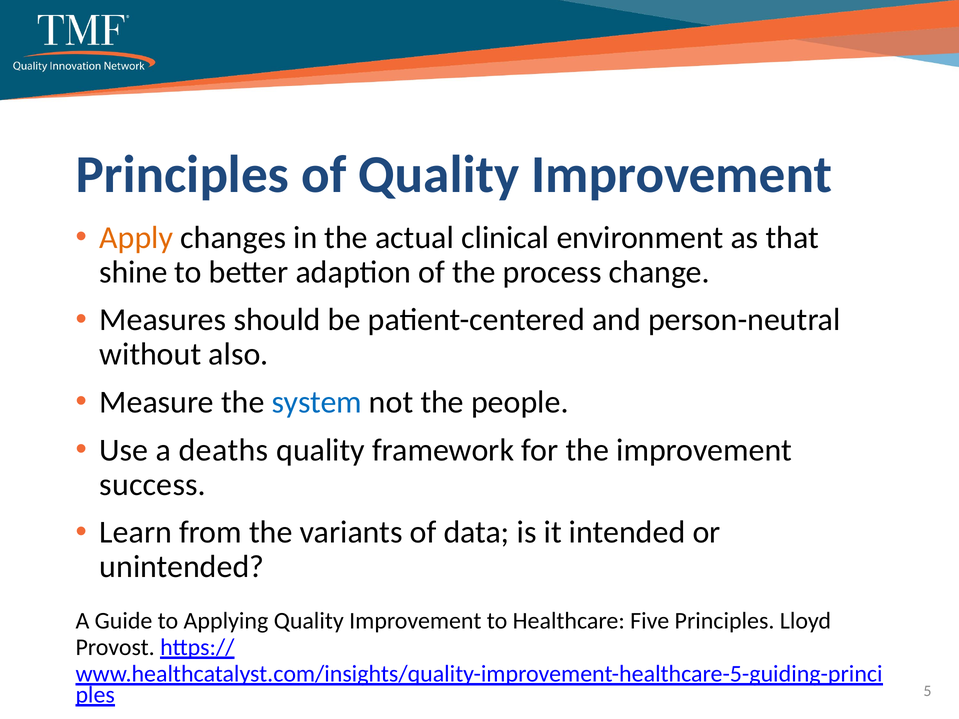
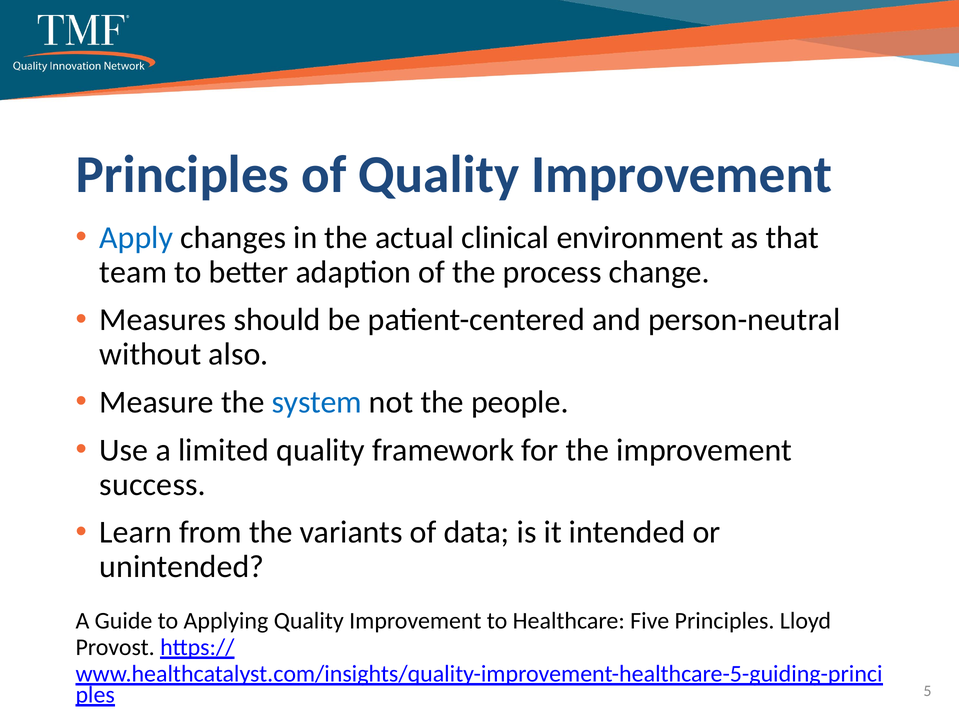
Apply colour: orange -> blue (136, 238)
shine: shine -> team (133, 272)
deaths: deaths -> limited (224, 450)
